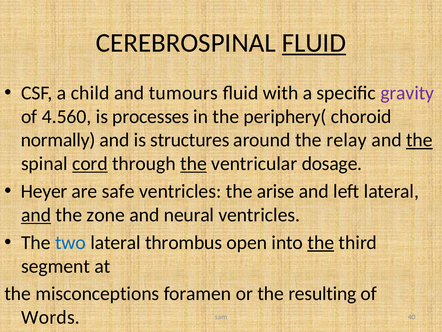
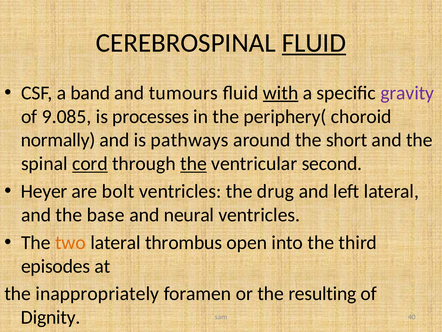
child: child -> band (90, 93)
with underline: none -> present (281, 93)
4.560: 4.560 -> 9.085 (67, 116)
structures: structures -> pathways (190, 140)
relay: relay -> short (347, 140)
the underline: present -> none (419, 140)
dosage: dosage -> second (332, 164)
safe: safe -> bolt (118, 191)
arise: arise -> drug (275, 191)
and underline: present -> none (36, 215)
zone: zone -> base (106, 215)
two colour: blue -> orange (71, 242)
the underline: present -> none (321, 242)
segment: segment -> episodes (56, 266)
misconceptions: misconceptions -> inappropriately (97, 293)
Words: Words -> Dignity (51, 317)
